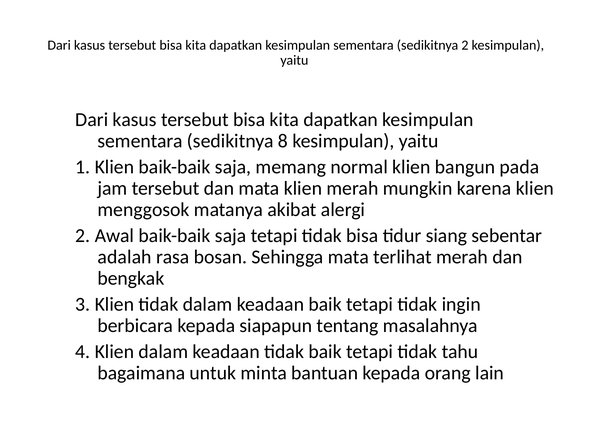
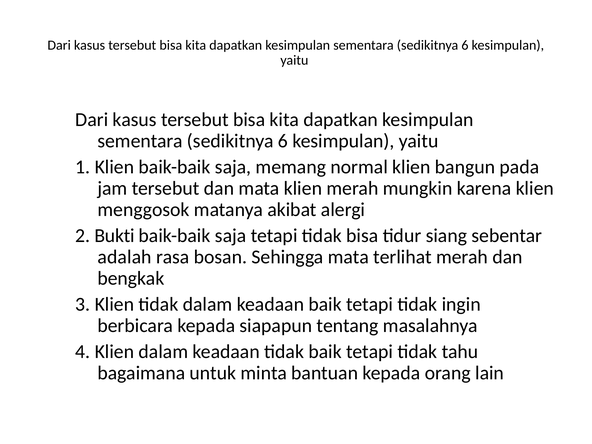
2: 2 -> 6 (465, 45)
8: 8 -> 6 (283, 141)
Awal: Awal -> Bukti (115, 236)
